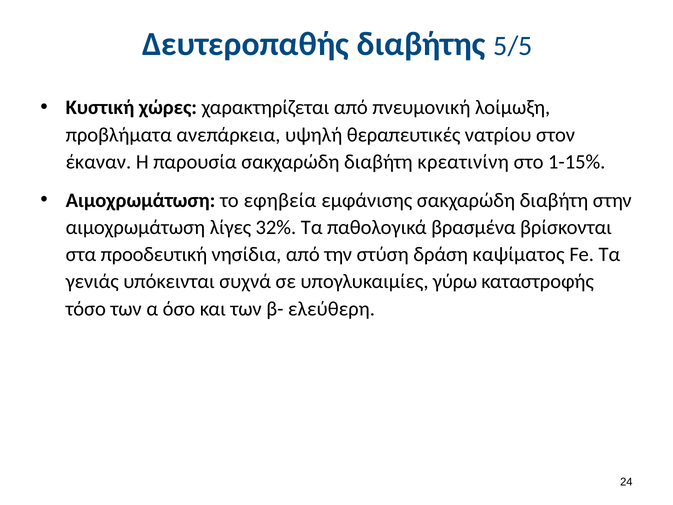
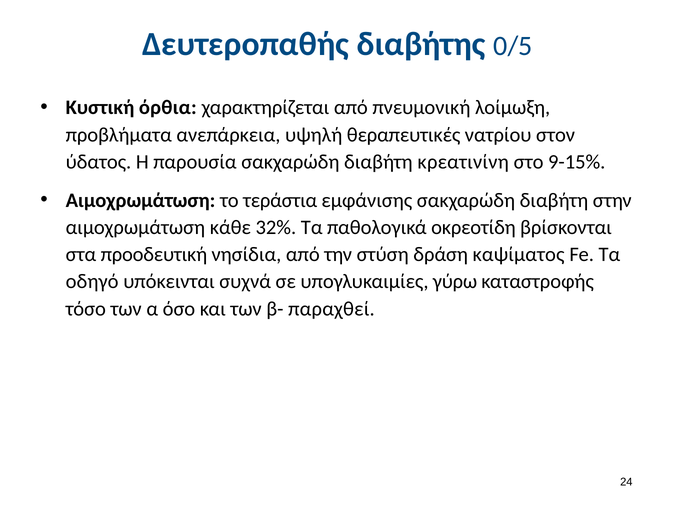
5/5: 5/5 -> 0/5 (513, 46)
χώρες: χώρες -> όρθια (168, 108)
έκαναν: έκαναν -> ύδατος (98, 162)
1-15%: 1-15% -> 9-15% (577, 162)
εφηβεία: εφηβεία -> τεράστια (280, 200)
λίγες: λίγες -> κάθε (230, 227)
βρασμένα: βρασμένα -> οκρεοτίδη (473, 227)
γενιάς: γενιάς -> οδηγό (92, 281)
ελεύθερη: ελεύθερη -> παραχθεί (331, 309)
